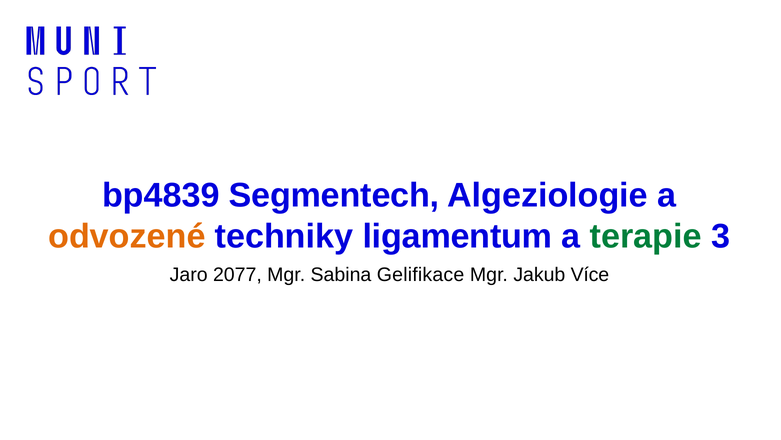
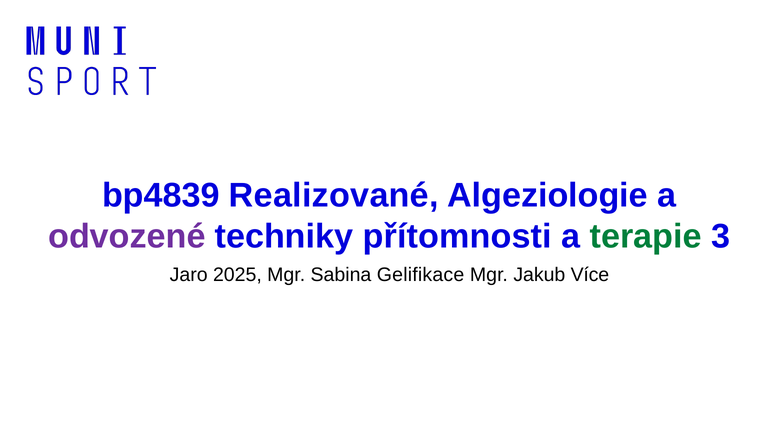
Segmentech: Segmentech -> Realizované (334, 195)
odvozené colour: orange -> purple (127, 236)
ligamentum: ligamentum -> přítomnosti (457, 236)
2077: 2077 -> 2025 (237, 274)
